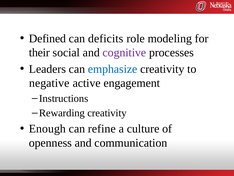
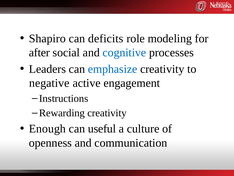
Defined: Defined -> Shapiro (47, 38)
their: their -> after (39, 52)
cognitive colour: purple -> blue (124, 52)
refine: refine -> useful (102, 128)
